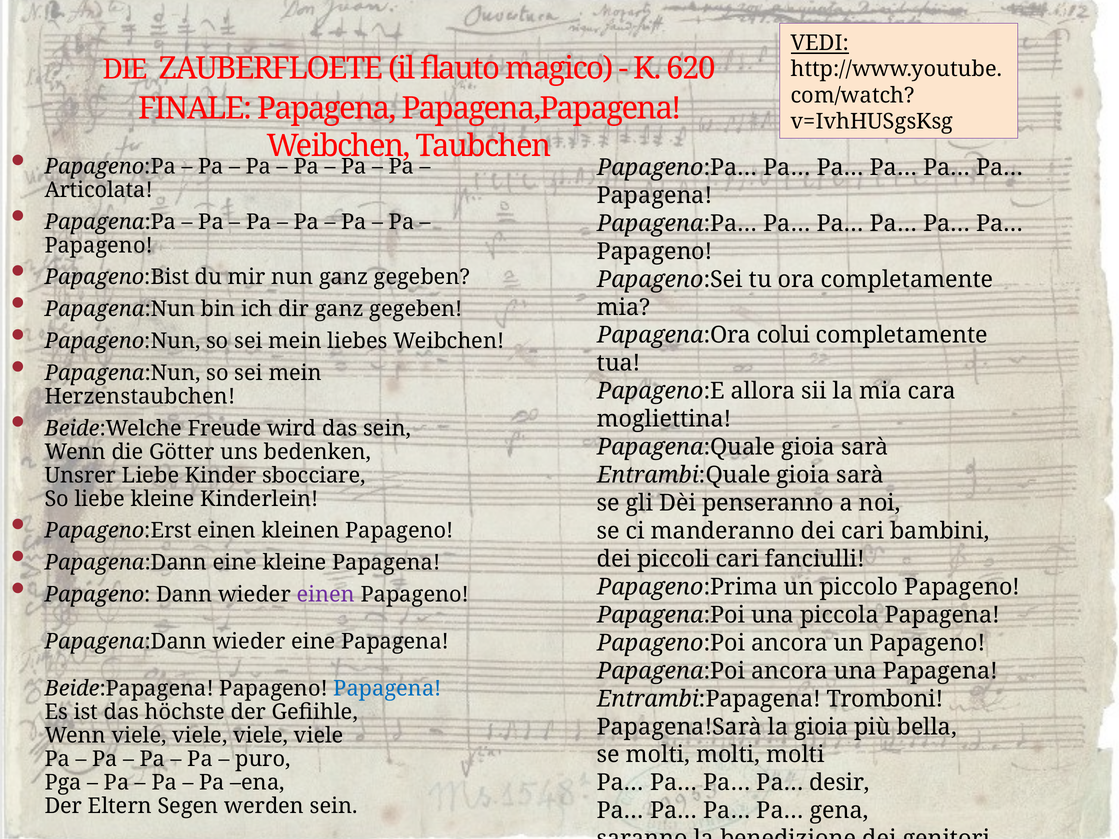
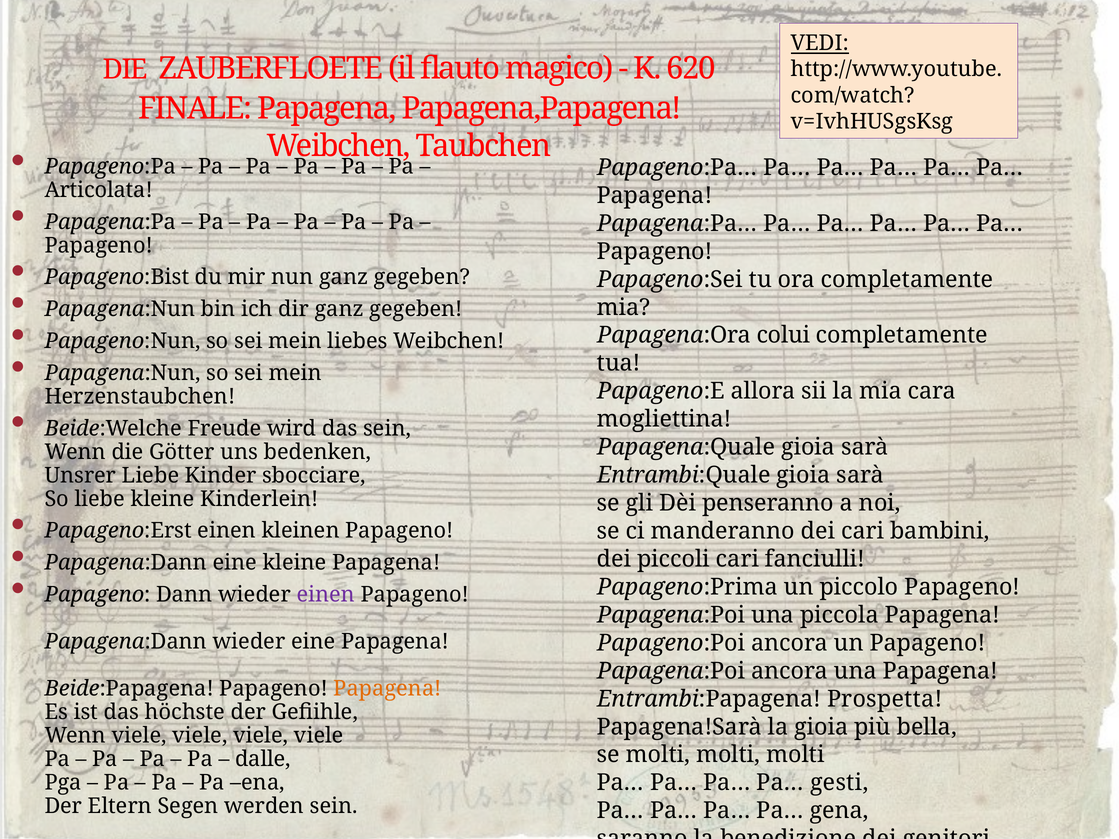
Papagena colour: blue -> orange (387, 689)
Tromboni: Tromboni -> Prospetta (885, 699)
puro: puro -> dalle (263, 759)
desir: desir -> gesti (839, 783)
